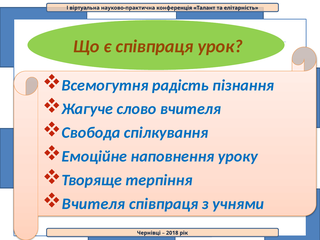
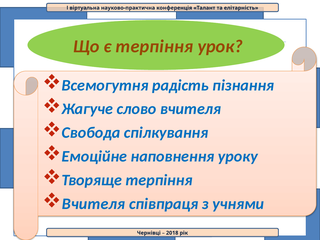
є співпраця: співпраця -> терпіння (154, 46)
